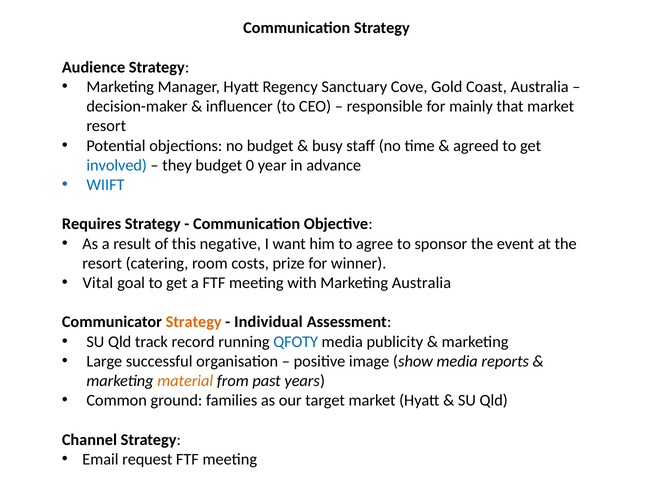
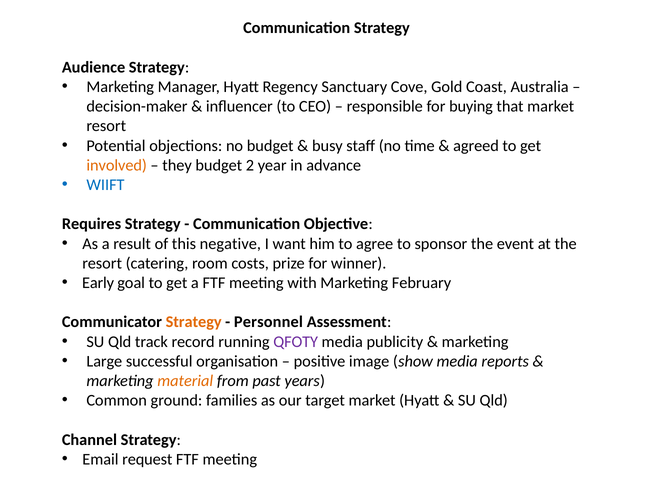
mainly: mainly -> buying (471, 106)
involved colour: blue -> orange (117, 165)
0: 0 -> 2 (250, 165)
Vital: Vital -> Early (98, 283)
Marketing Australia: Australia -> February (421, 283)
Individual: Individual -> Personnel (268, 322)
QFOTY colour: blue -> purple (296, 341)
